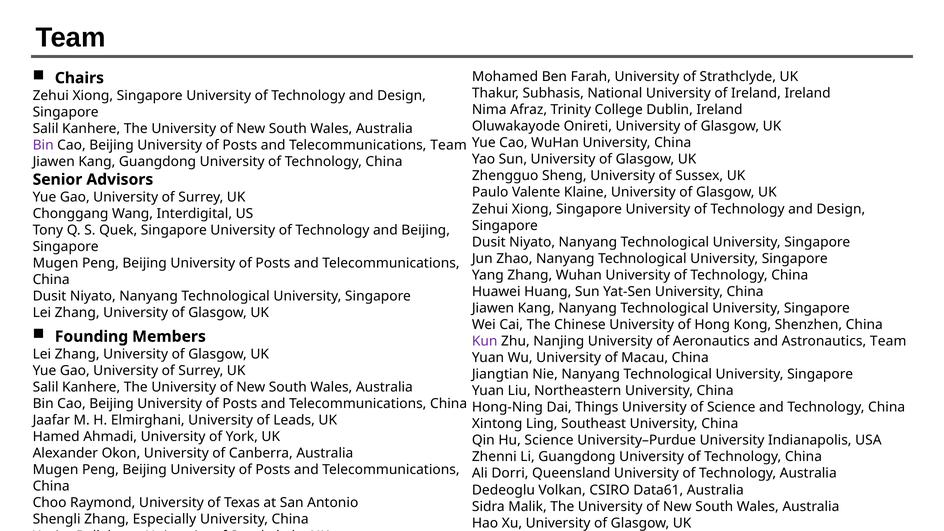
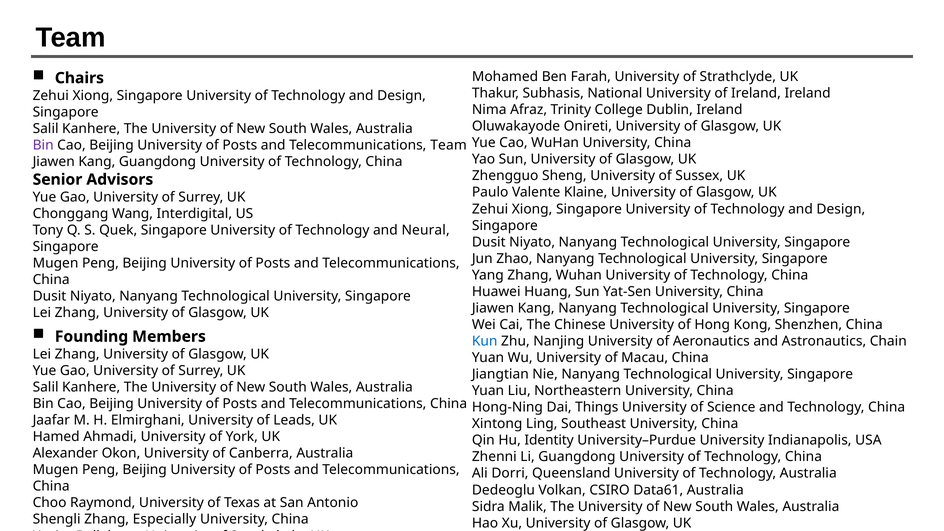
and Beijing: Beijing -> Neural (426, 230)
Kun colour: purple -> blue (485, 341)
Astronautics Team: Team -> Chain (888, 341)
Hu Science: Science -> Identity (549, 440)
